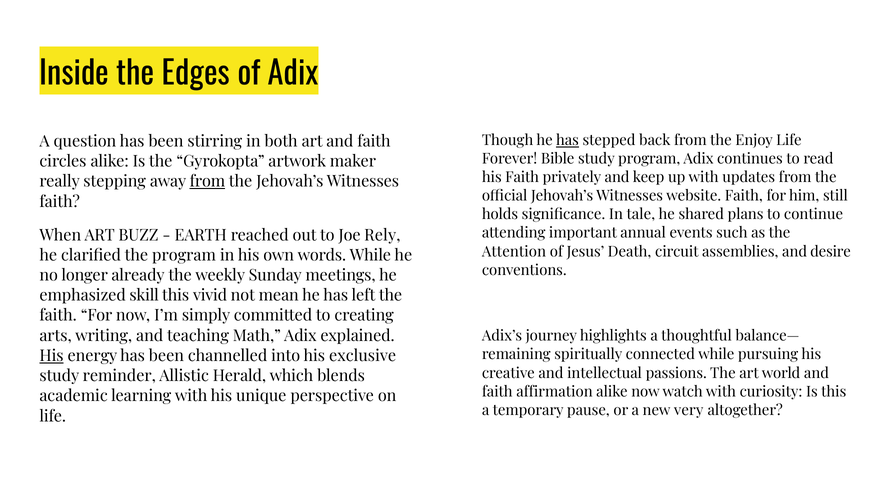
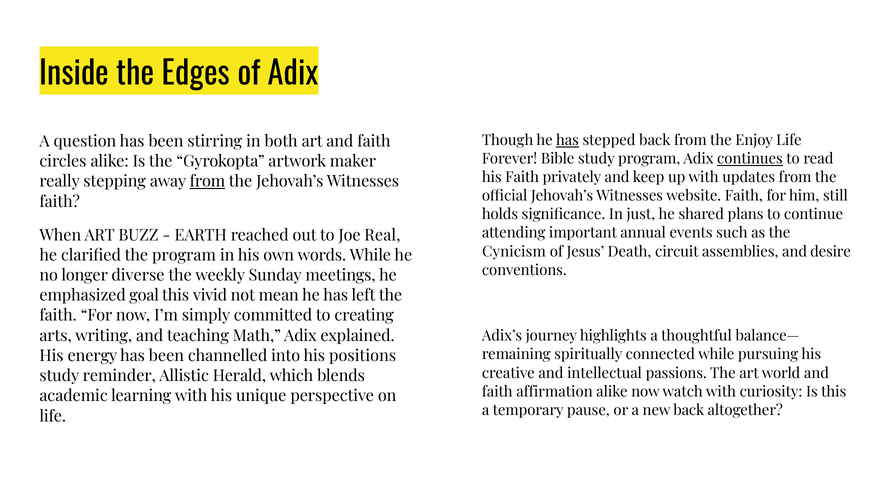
continues underline: none -> present (750, 159)
tale: tale -> just (641, 214)
Rely: Rely -> Real (382, 235)
Attention: Attention -> Cynicism (514, 251)
already: already -> diverse (138, 275)
skill: skill -> goal (144, 295)
His underline: present -> none (52, 355)
exclusive: exclusive -> positions (363, 355)
new very: very -> back (689, 410)
